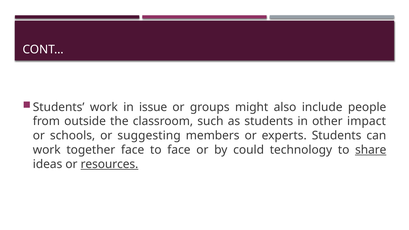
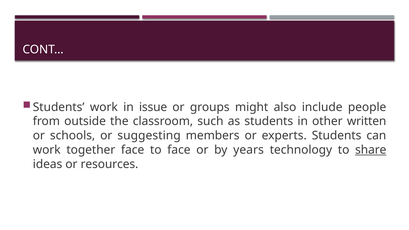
impact: impact -> written (367, 121)
could: could -> years (249, 150)
resources underline: present -> none (109, 164)
